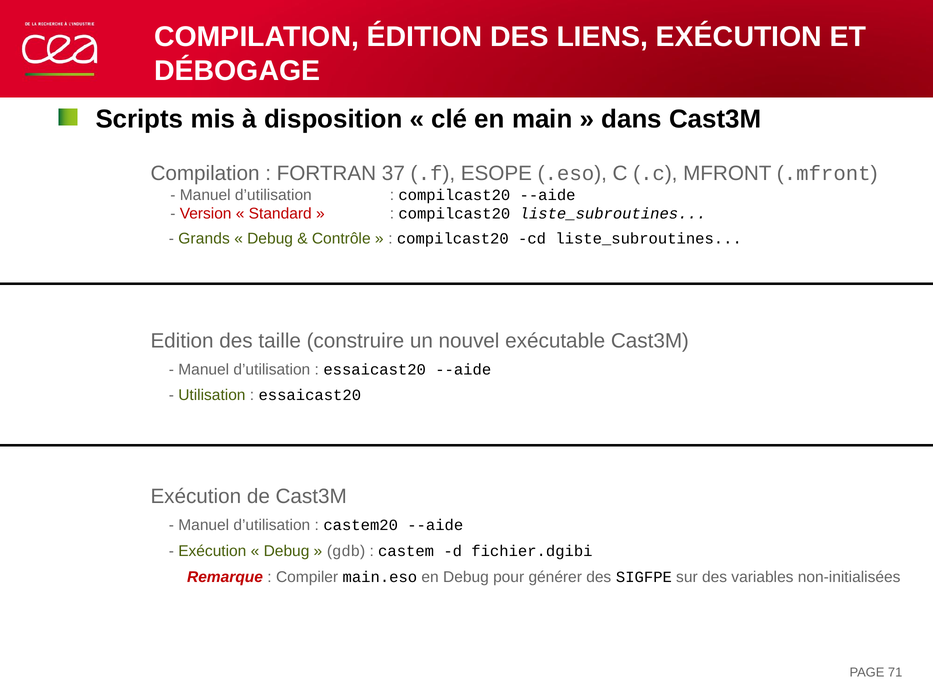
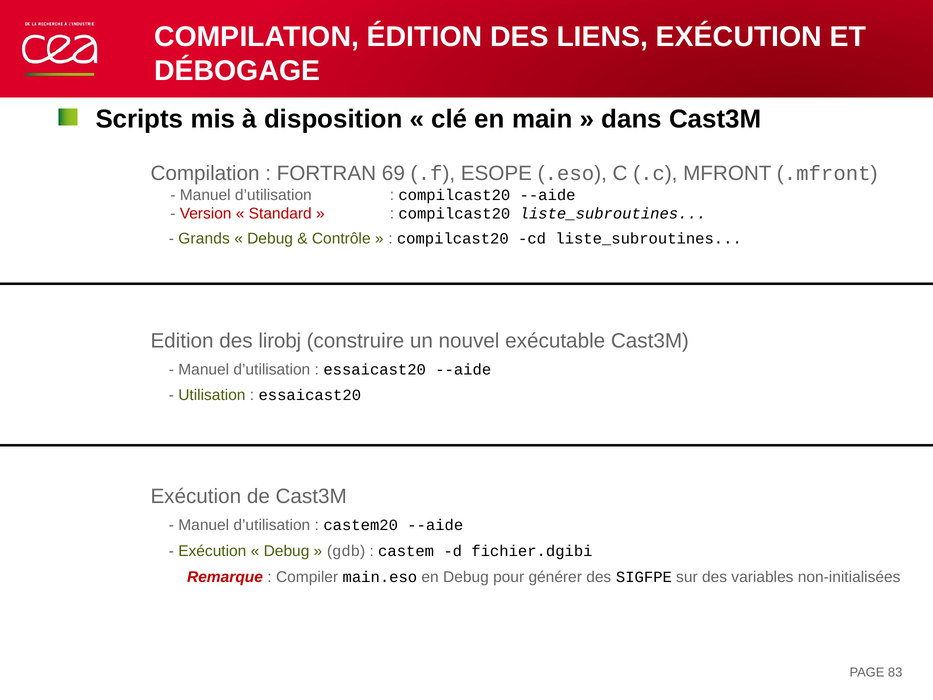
FORTRAN 37: 37 -> 69 (393, 174)
taille: taille -> lirobj (280, 341)
71: 71 -> 83 (895, 672)
